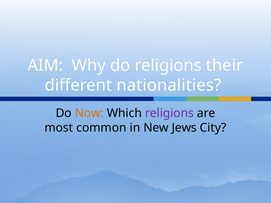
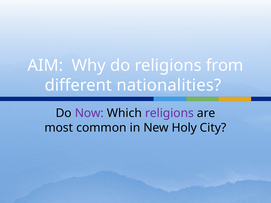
their: their -> from (225, 65)
Now colour: orange -> purple (89, 113)
Jews: Jews -> Holy (184, 128)
